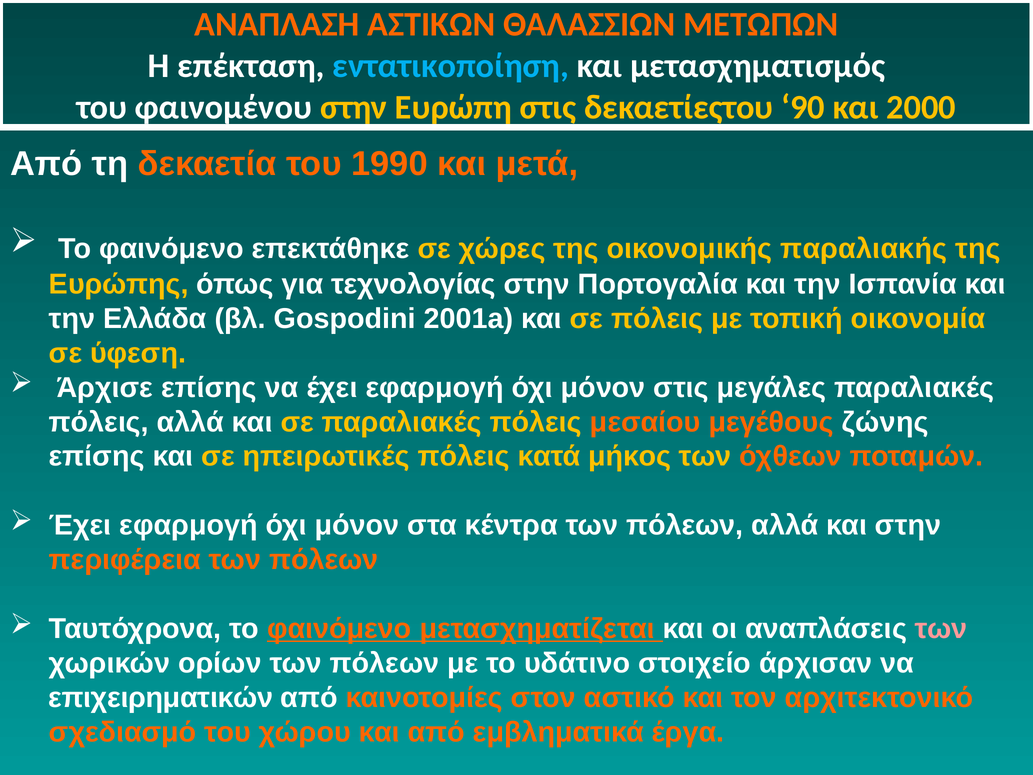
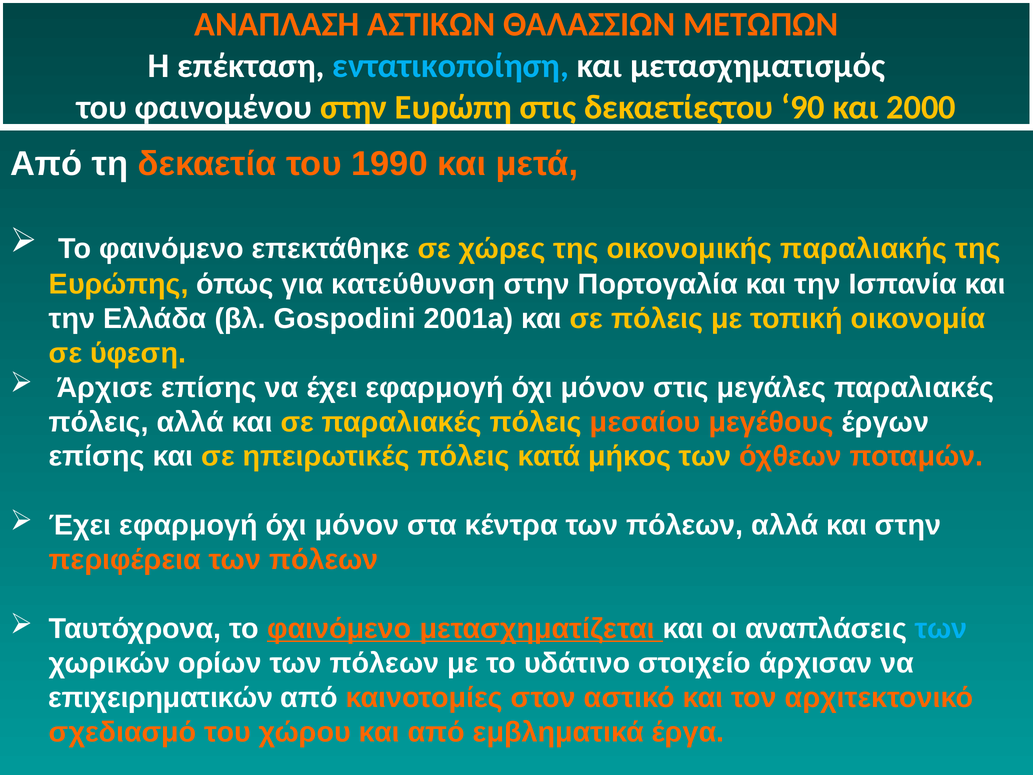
τεχνολογίας: τεχνολογίας -> κατεύθυνση (413, 284)
ζώνης: ζώνης -> έργων (885, 422)
των colour: pink -> light blue (941, 629)
